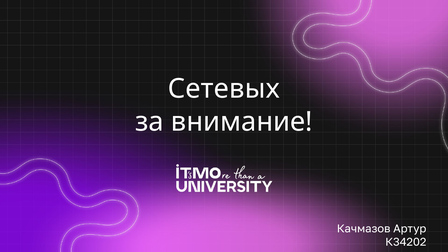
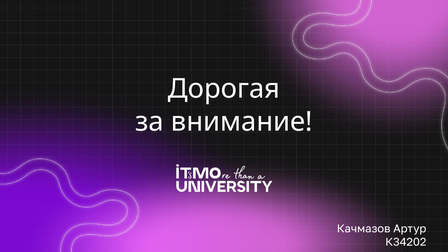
Сетевых: Сетевых -> Дорогая (224, 89)
